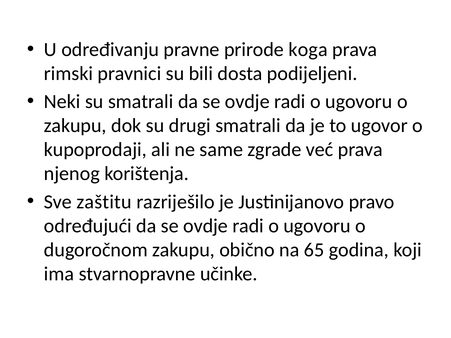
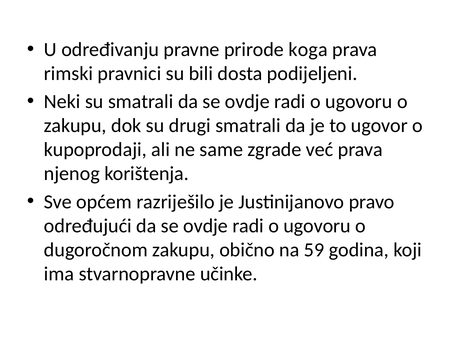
zaštitu: zaštitu -> općem (104, 202)
65: 65 -> 59 (314, 250)
